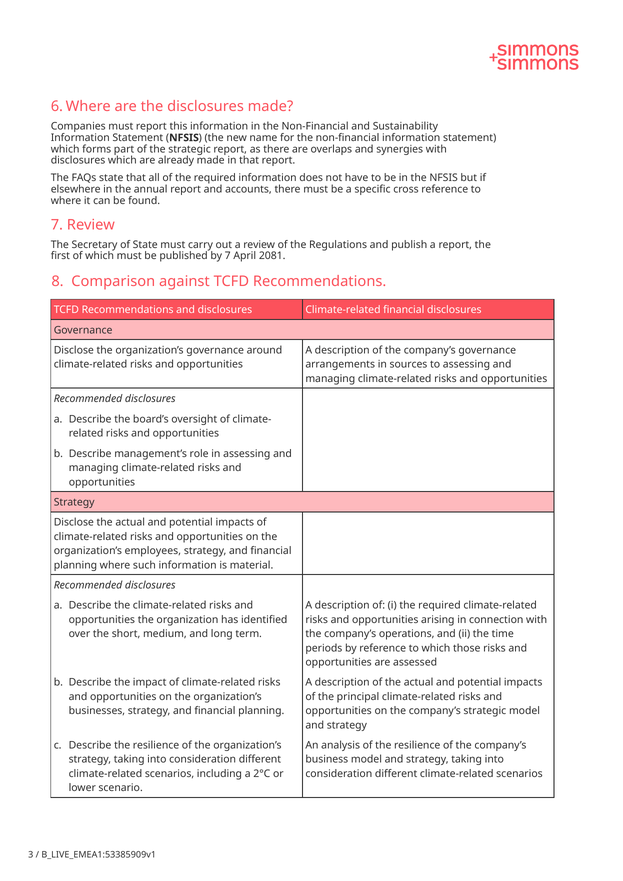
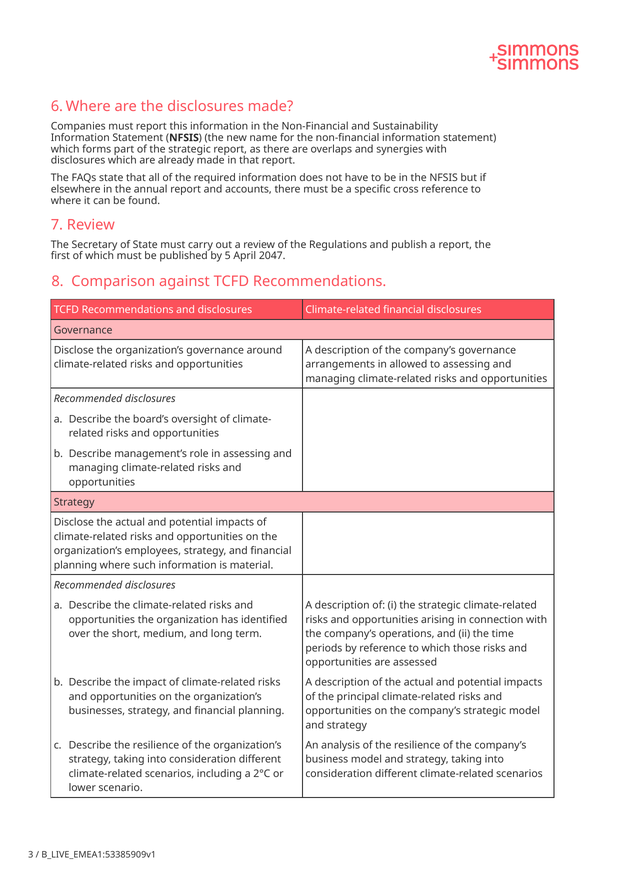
by 7: 7 -> 5 (228, 256)
2081: 2081 -> 2047 (272, 256)
sources: sources -> allowed (408, 365)
i the required: required -> strategic (439, 606)
